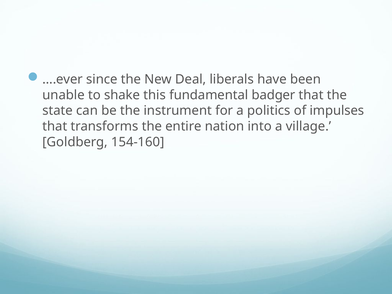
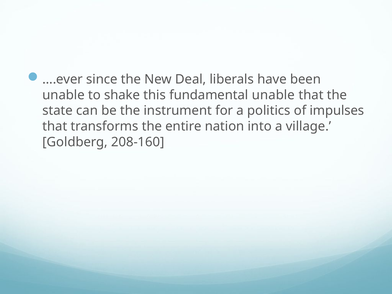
fundamental badger: badger -> unable (273, 95)
154-160: 154-160 -> 208-160 (138, 142)
